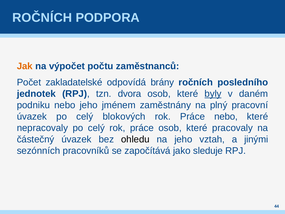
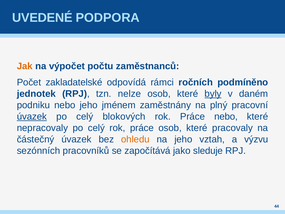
ROČNÍCH: ROČNÍCH -> UVEDENÉ (42, 18)
brány: brány -> rámci (162, 82)
posledního: posledního -> podmíněno (243, 82)
dvora: dvora -> nelze (129, 94)
úvazek underline: none -> present (32, 116)
ohledu colour: black -> orange (135, 139)
jinými: jinými -> výzvu (256, 139)
